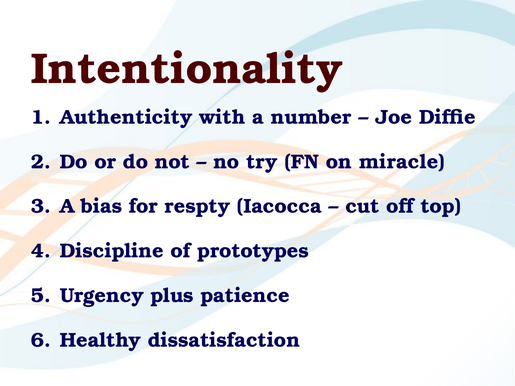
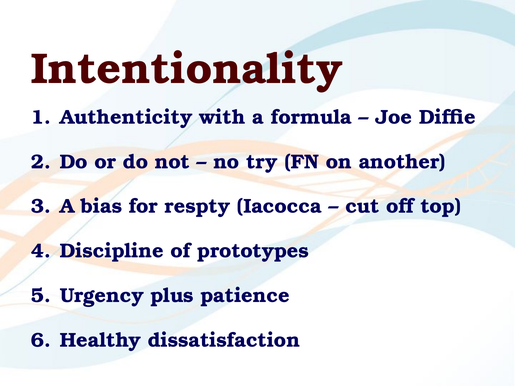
number: number -> formula (311, 117)
miracle: miracle -> another (402, 162)
